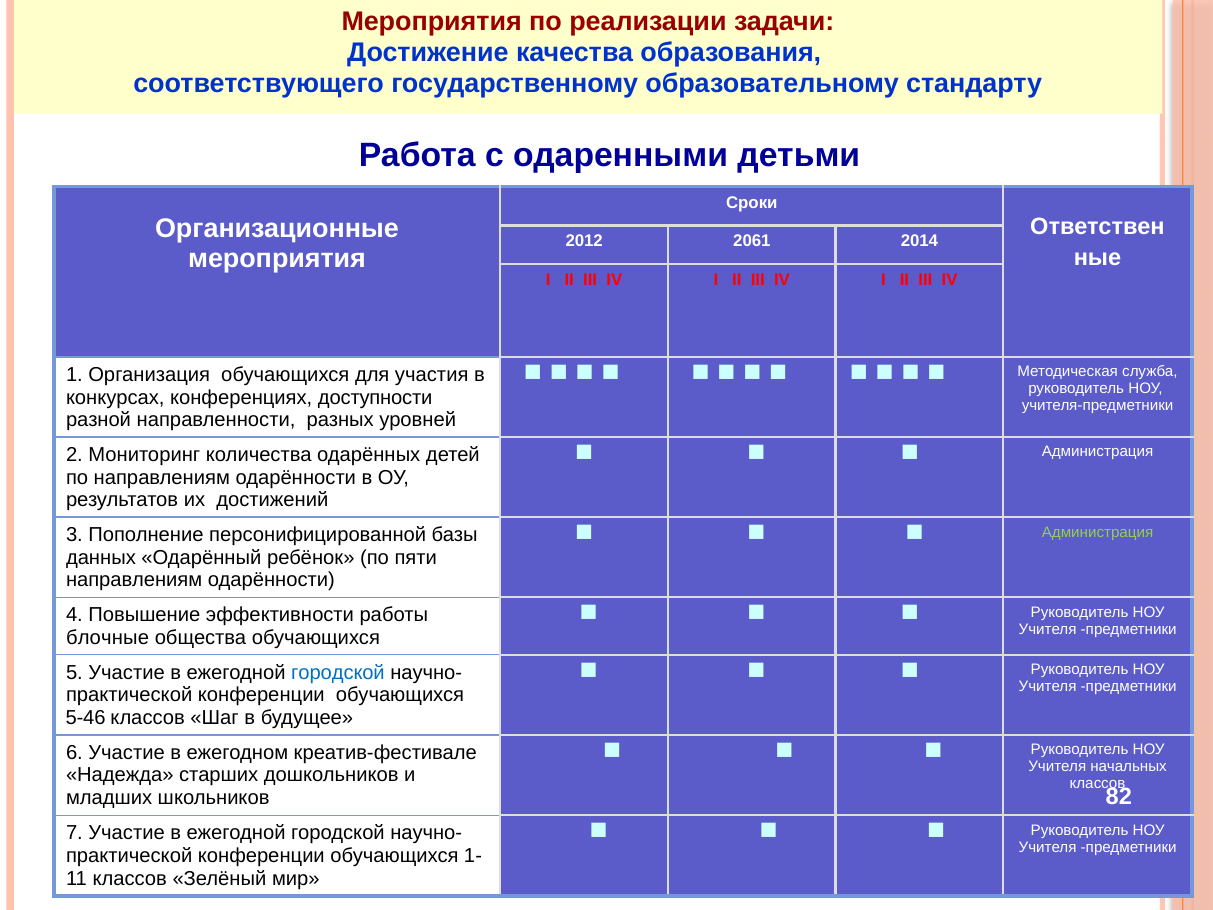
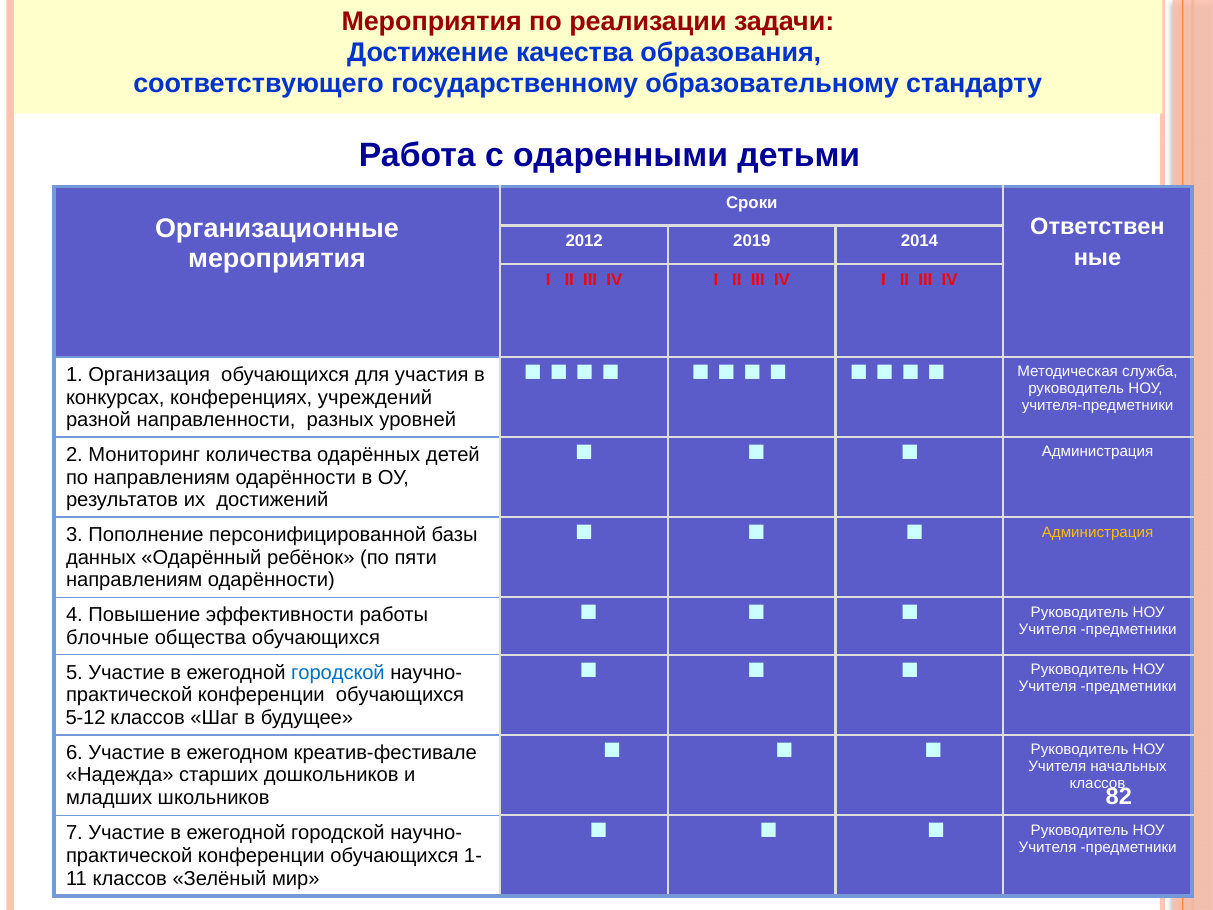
2061: 2061 -> 2019 (752, 241)
доступности: доступности -> учреждений (375, 397)
Администрация colour: light green -> yellow (1098, 532)
5-46: 5-46 -> 5-12 (86, 718)
